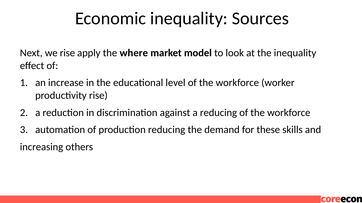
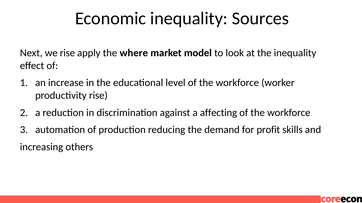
a reducing: reducing -> affecting (219, 113)
these: these -> profit (268, 130)
